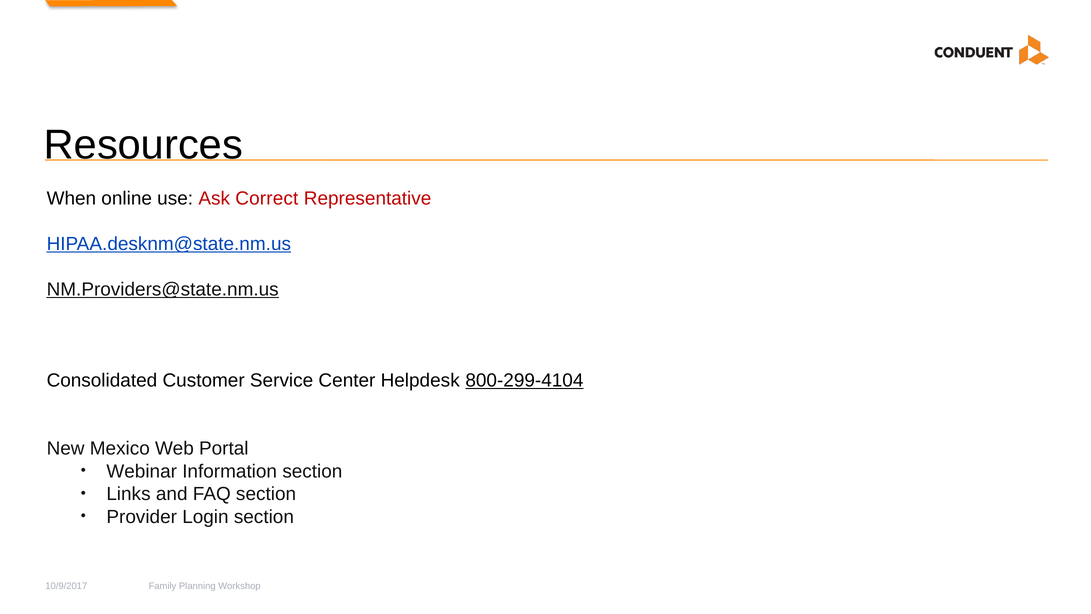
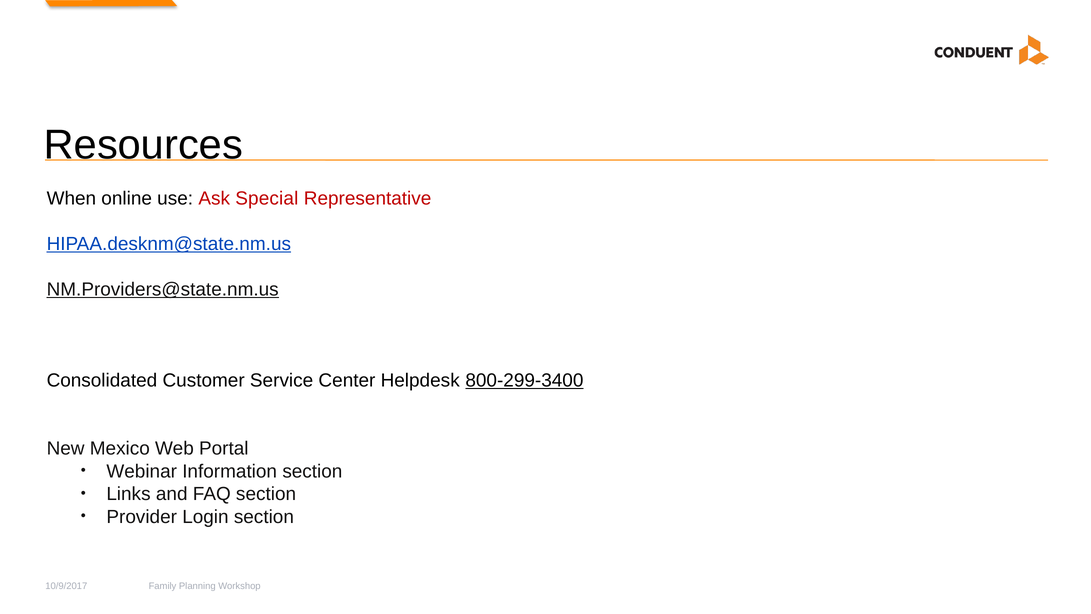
Correct: Correct -> Special (267, 198)
800-299-4104: 800-299-4104 -> 800-299-3400 (524, 380)
